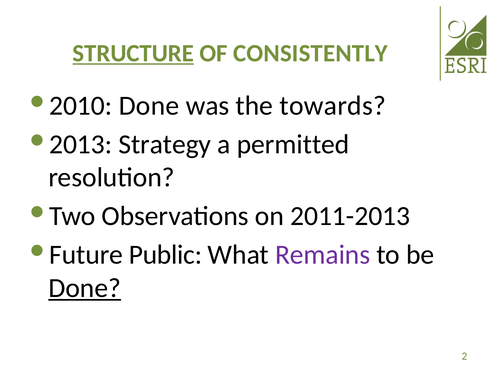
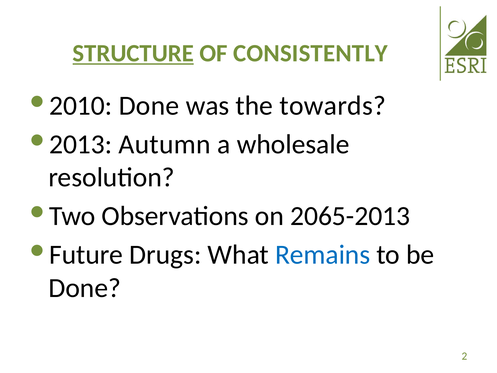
Strategy: Strategy -> Autumn (165, 144)
permitted: permitted -> wholesale (293, 144)
2011-2013: 2011-2013 -> 2065-2013 (350, 216)
Public: Public -> Drugs (165, 255)
Remains colour: purple -> blue (323, 255)
Done underline: present -> none (85, 288)
